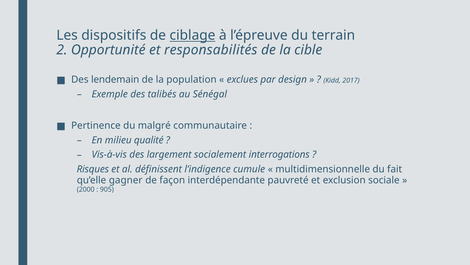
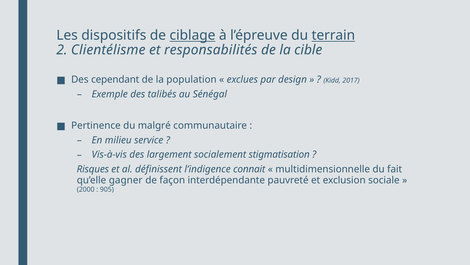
terrain underline: none -> present (333, 35)
Opportunité: Opportunité -> Clientélisme (108, 50)
lendemain: lendemain -> cependant (115, 80)
qualité: qualité -> service (149, 140)
interrogations: interrogations -> stigmatisation (279, 154)
cumule: cumule -> connait (249, 169)
